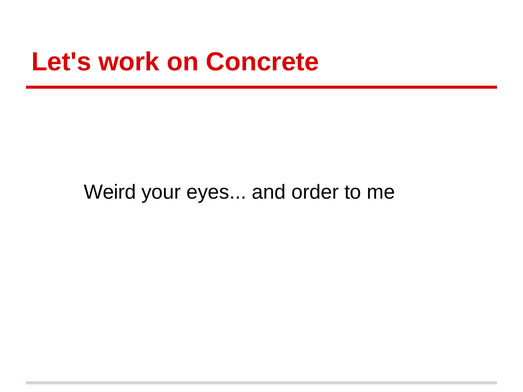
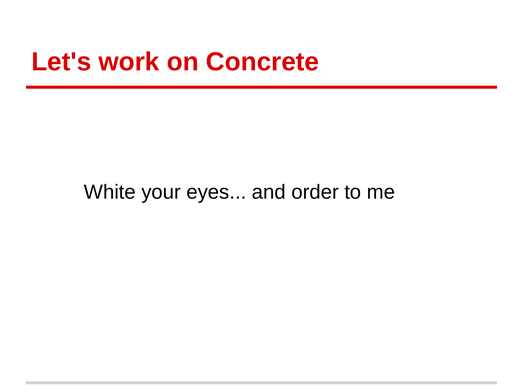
Weird: Weird -> White (110, 192)
